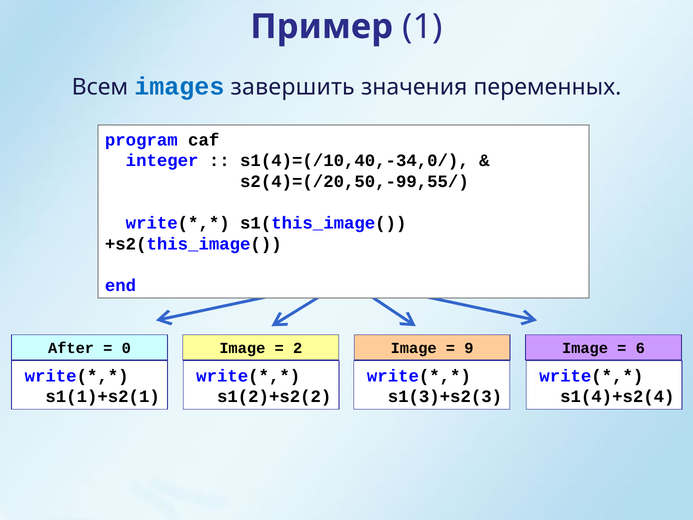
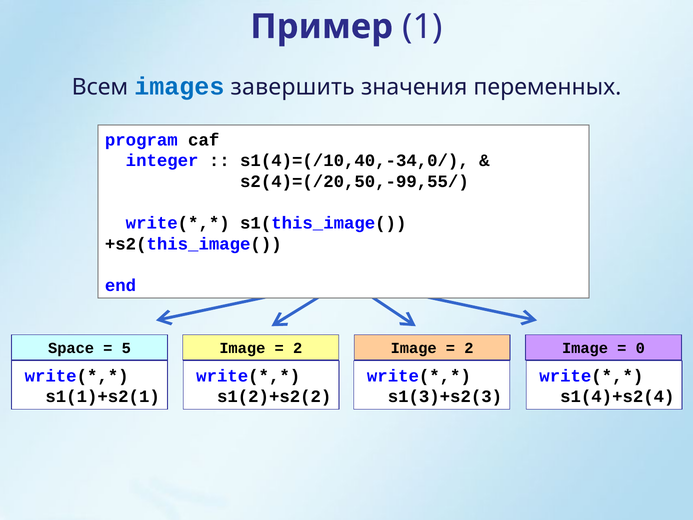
After: After -> Space (71, 348)
0: 0 -> 5 (126, 348)
9: 9 -> 2 (469, 348)
6: 6 -> 0 (640, 348)
